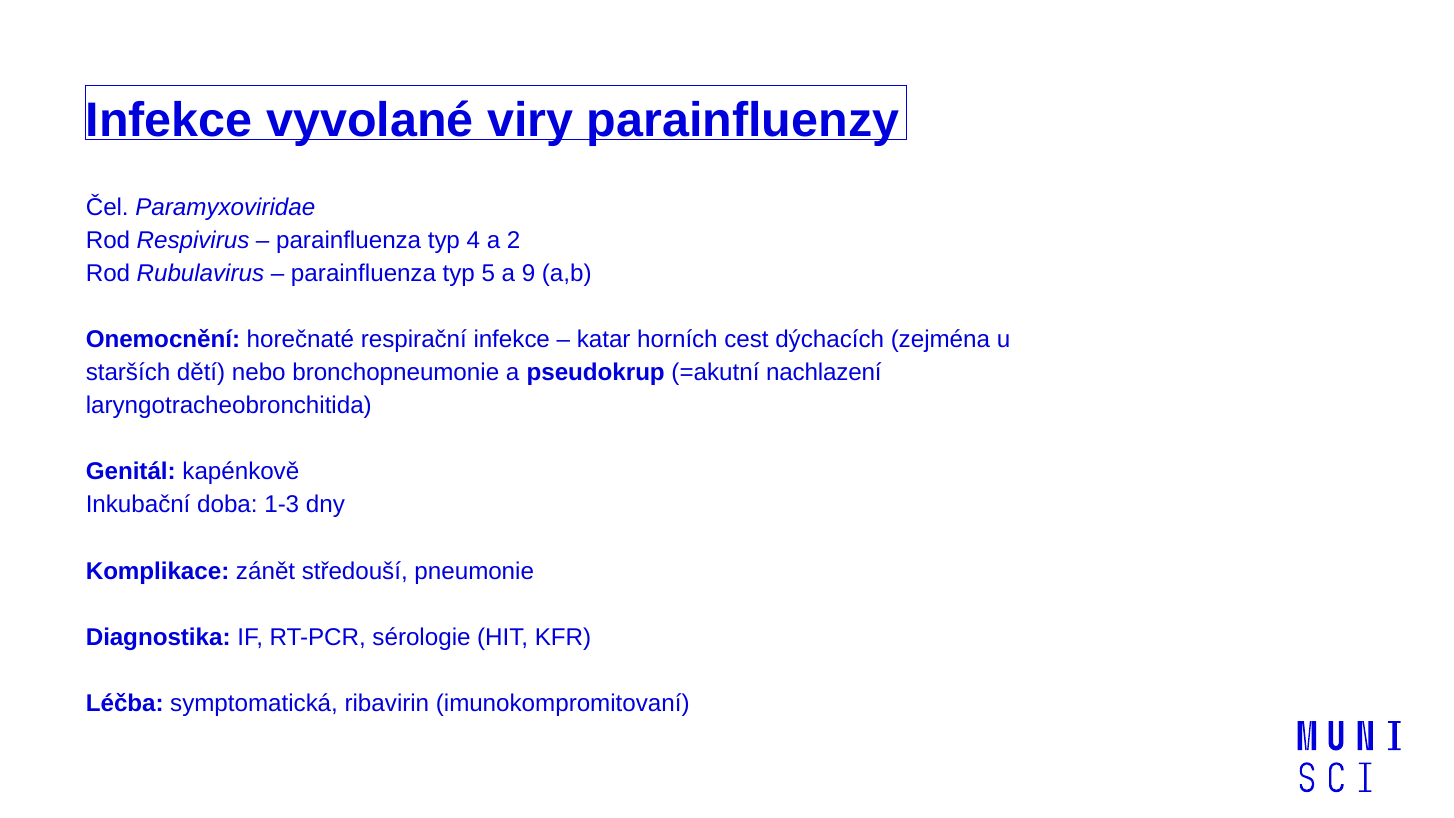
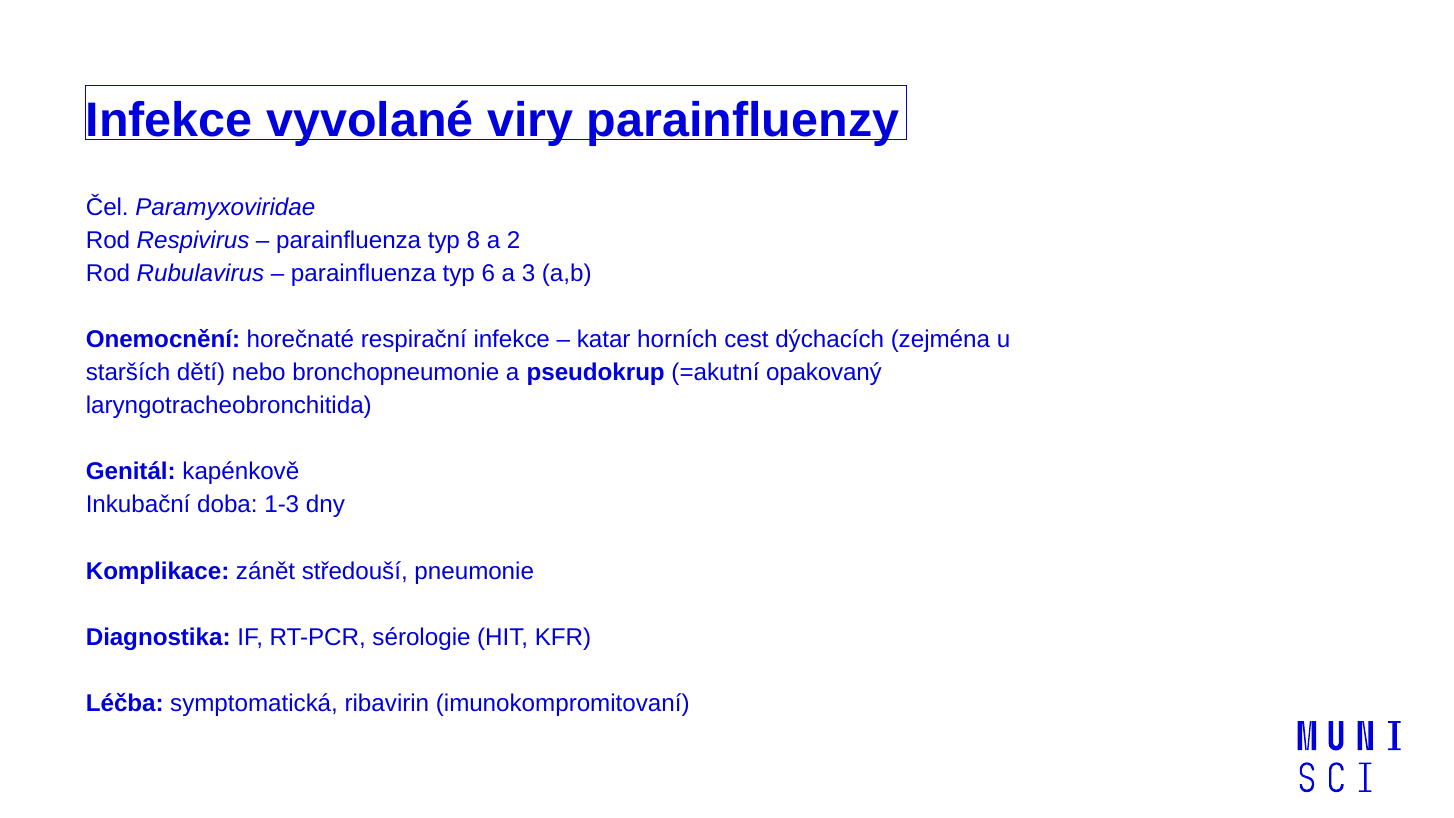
4: 4 -> 8 (473, 240)
5: 5 -> 6 (488, 273)
9: 9 -> 3 (529, 273)
nachlazení: nachlazení -> opakovaný (824, 373)
